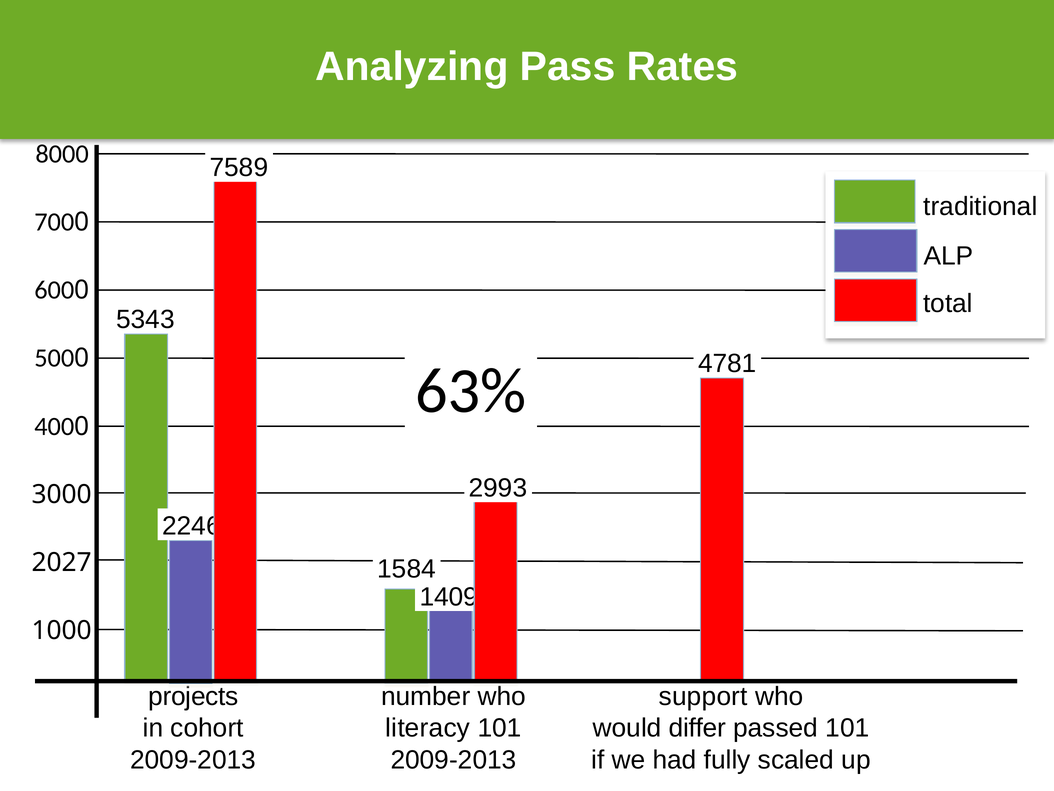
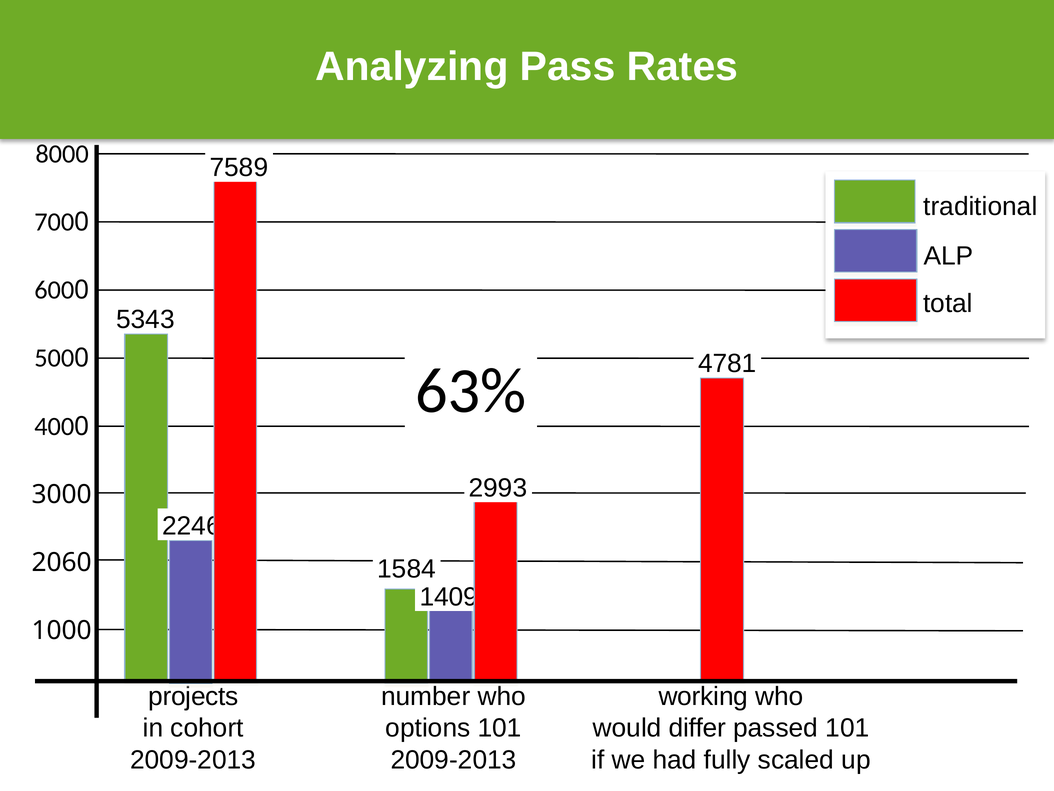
2027: 2027 -> 2060 (62, 562)
support: support -> working (703, 696)
literacy: literacy -> options (428, 728)
